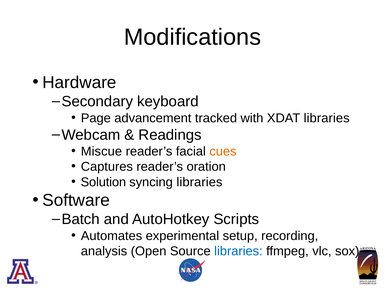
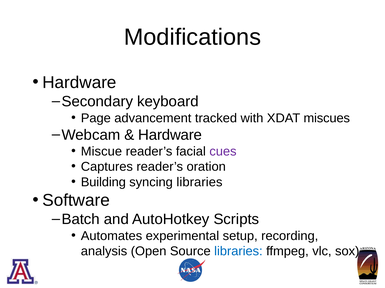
XDAT libraries: libraries -> miscues (327, 118)
Readings: Readings -> Hardware (170, 135)
cues colour: orange -> purple (223, 152)
Solution: Solution -> Building (103, 183)
